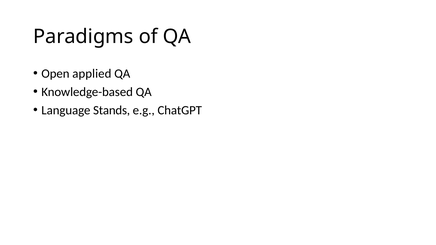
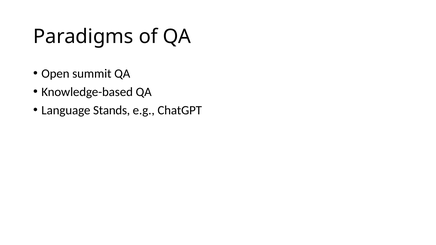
applied: applied -> summit (92, 74)
